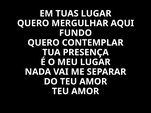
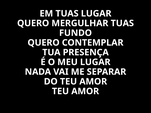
MERGULHAR AQUI: AQUI -> TUAS (122, 23)
